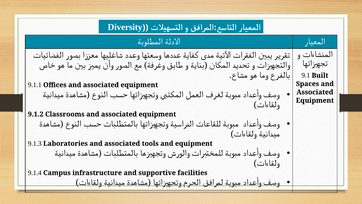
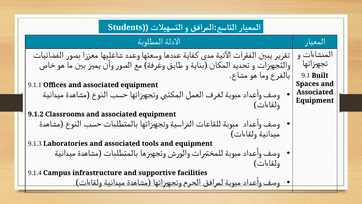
Diversity: Diversity -> Students (125, 27)
